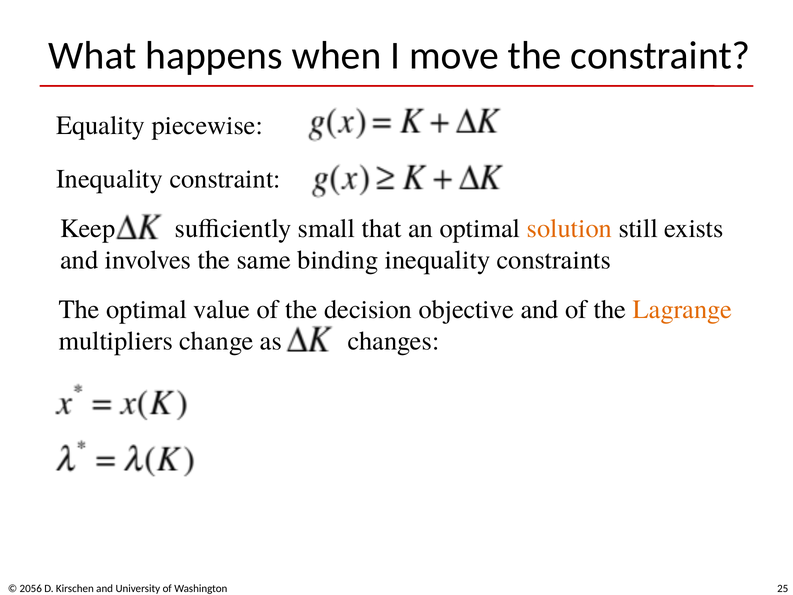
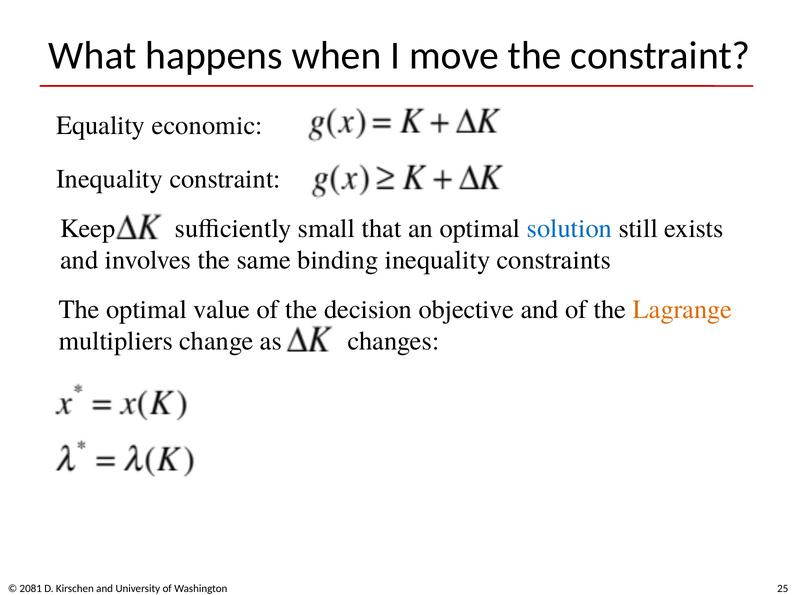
piecewise: piecewise -> economic (207, 125)
solution colour: orange -> blue (570, 228)
2056: 2056 -> 2081 (31, 588)
